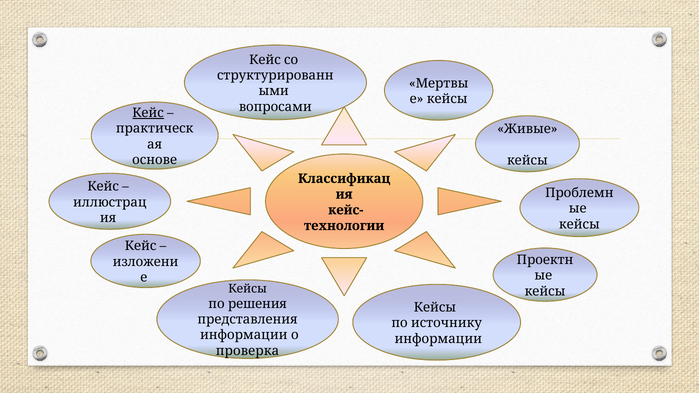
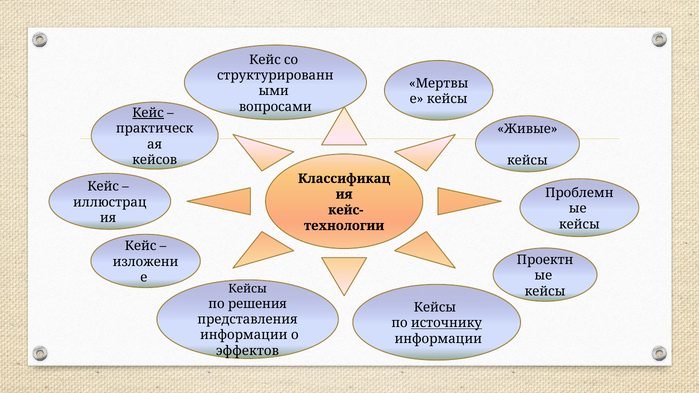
основе: основе -> кейсов (155, 160)
источнику underline: none -> present (446, 323)
проверка: проверка -> эффектов (247, 351)
